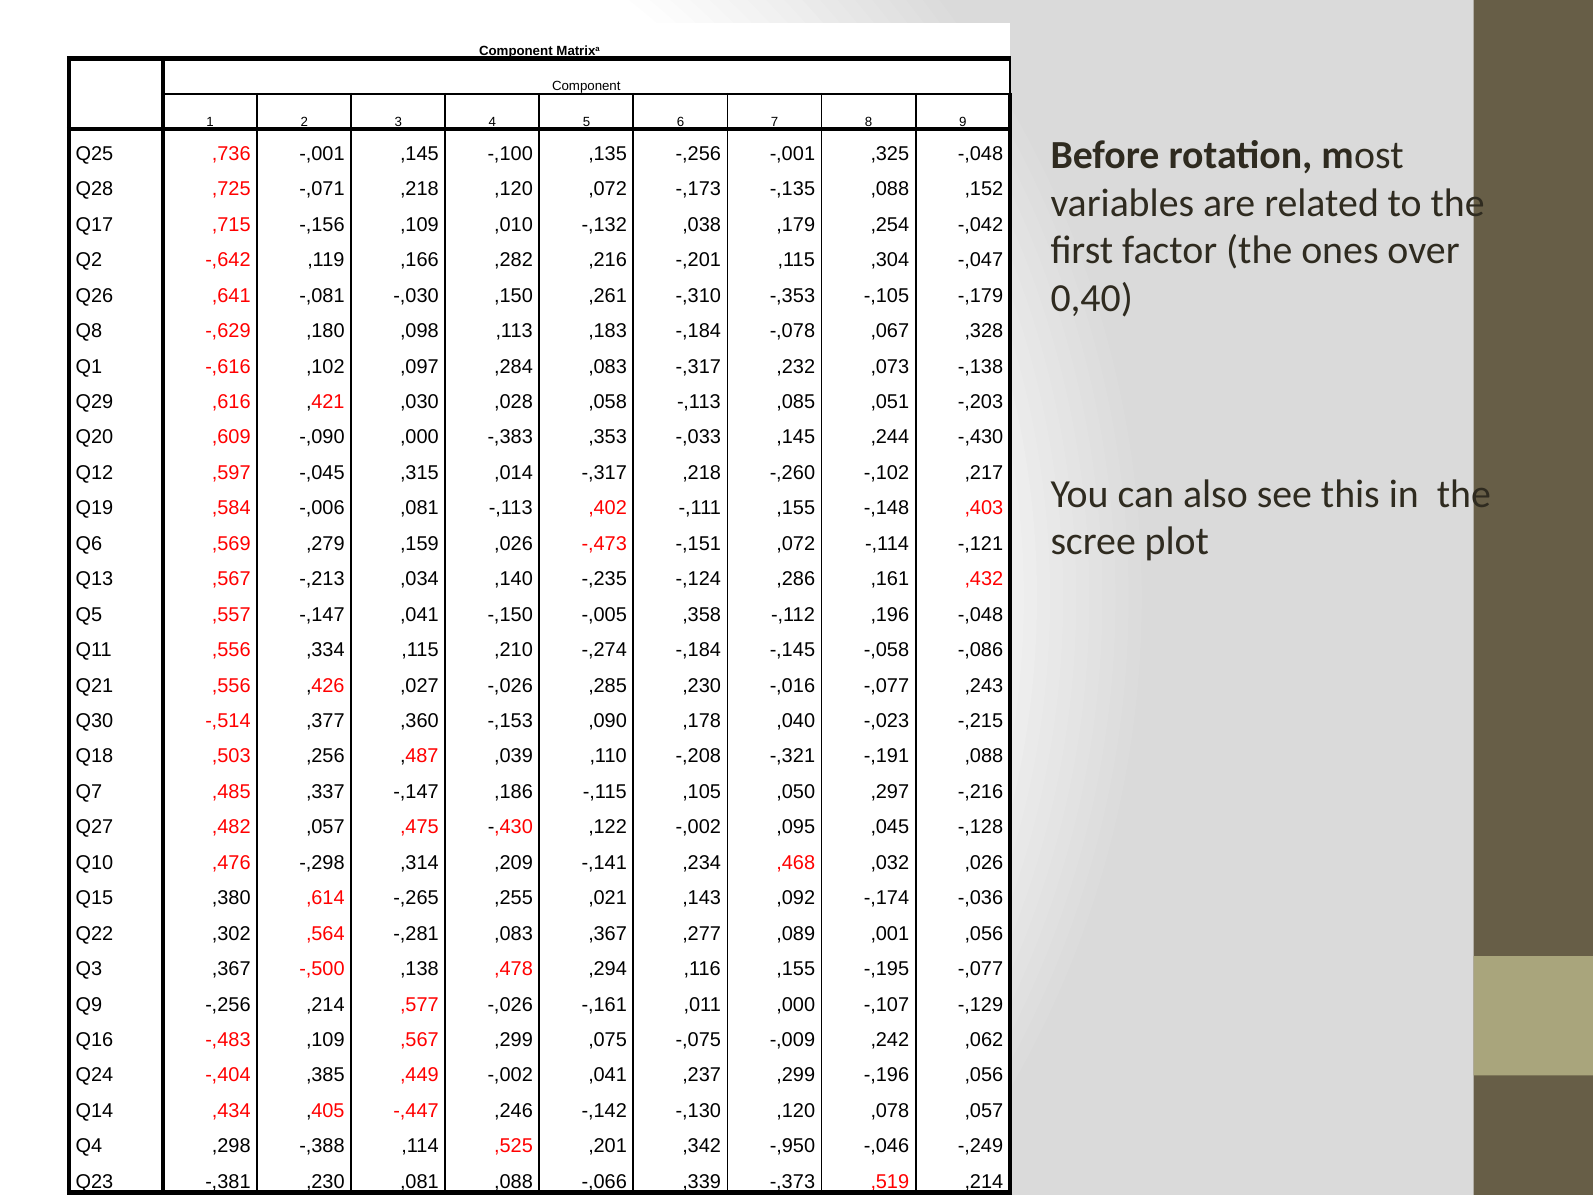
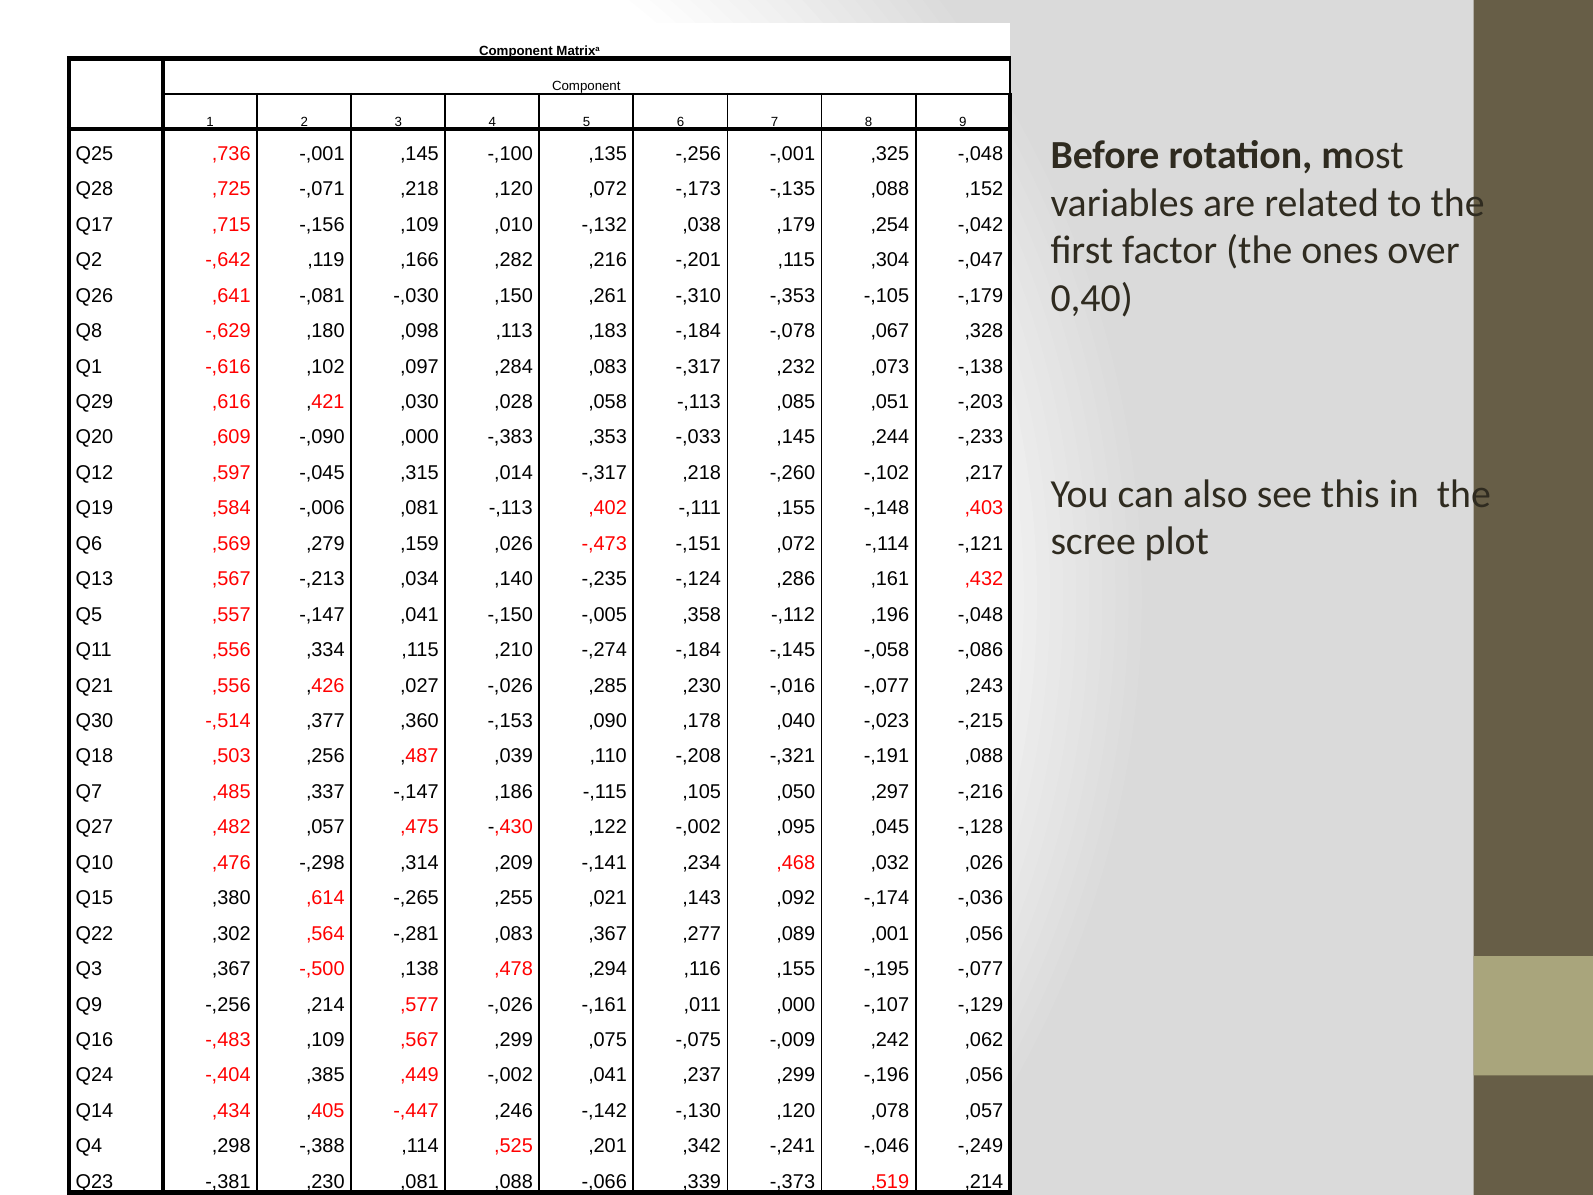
,244 -,430: -,430 -> -,233 (981, 437)
-,950: -,950 -> -,241 (792, 1146)
